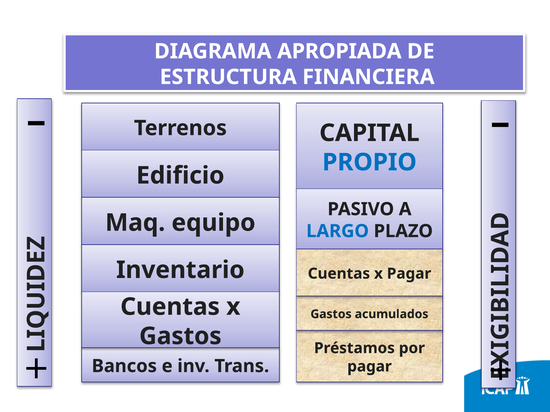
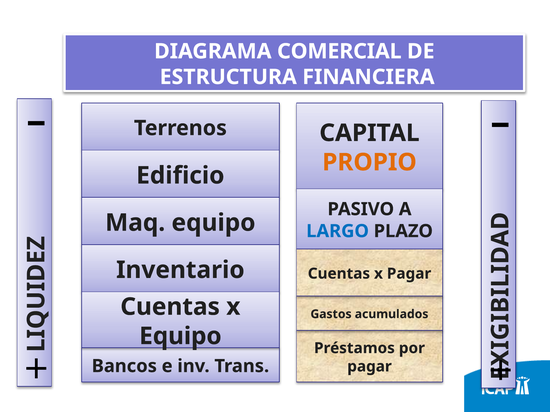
APROPIADA: APROPIADA -> COMERCIAL (339, 51)
PROPIO colour: blue -> orange (369, 162)
Gastos: Gastos -> Equipo (180, 336)
